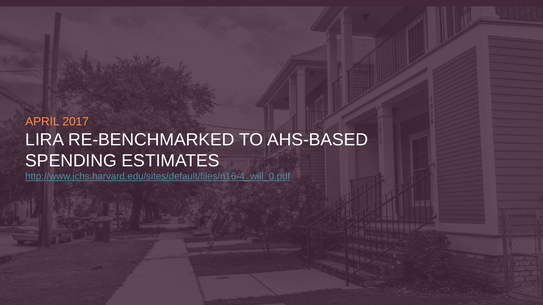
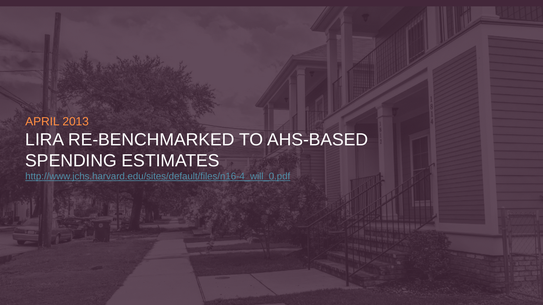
2017: 2017 -> 2013 (76, 122)
